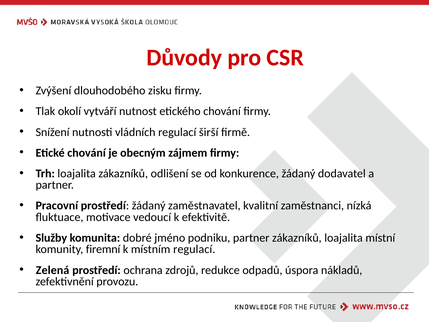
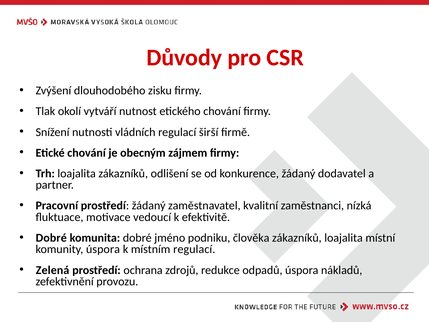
Služby: Služby -> Dobré (51, 238)
podniku partner: partner -> člověka (251, 238)
komunity firemní: firemní -> úspora (103, 249)
